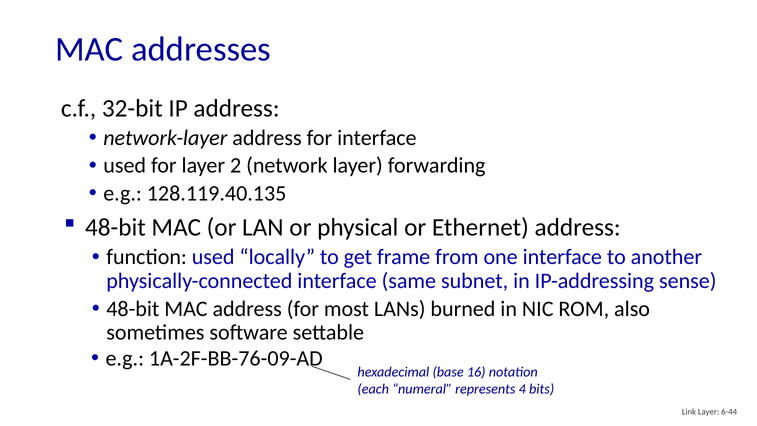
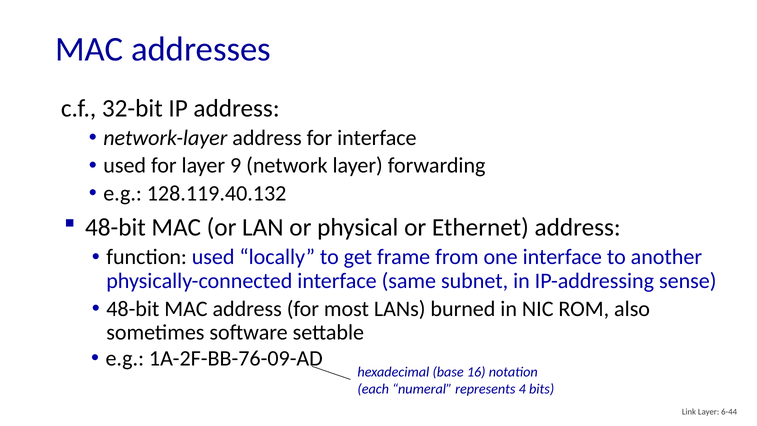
2: 2 -> 9 (236, 165)
128.119.40.135: 128.119.40.135 -> 128.119.40.132 (217, 193)
